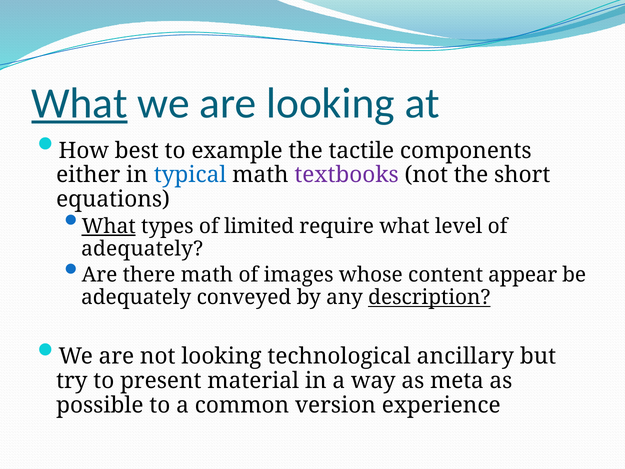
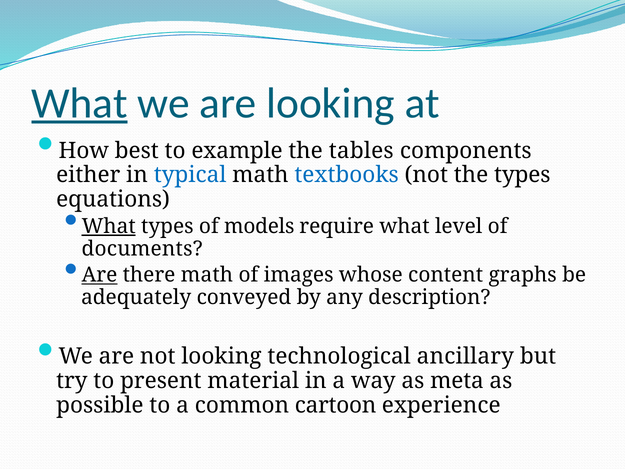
tactile: tactile -> tables (361, 150)
textbooks colour: purple -> blue (347, 175)
the short: short -> types (522, 175)
limited: limited -> models (259, 226)
adequately: adequately -> documents (142, 249)
Are underline: none -> present (99, 275)
appear: appear -> graphs (523, 275)
description underline: present -> none (429, 297)
version: version -> cartoon (336, 405)
